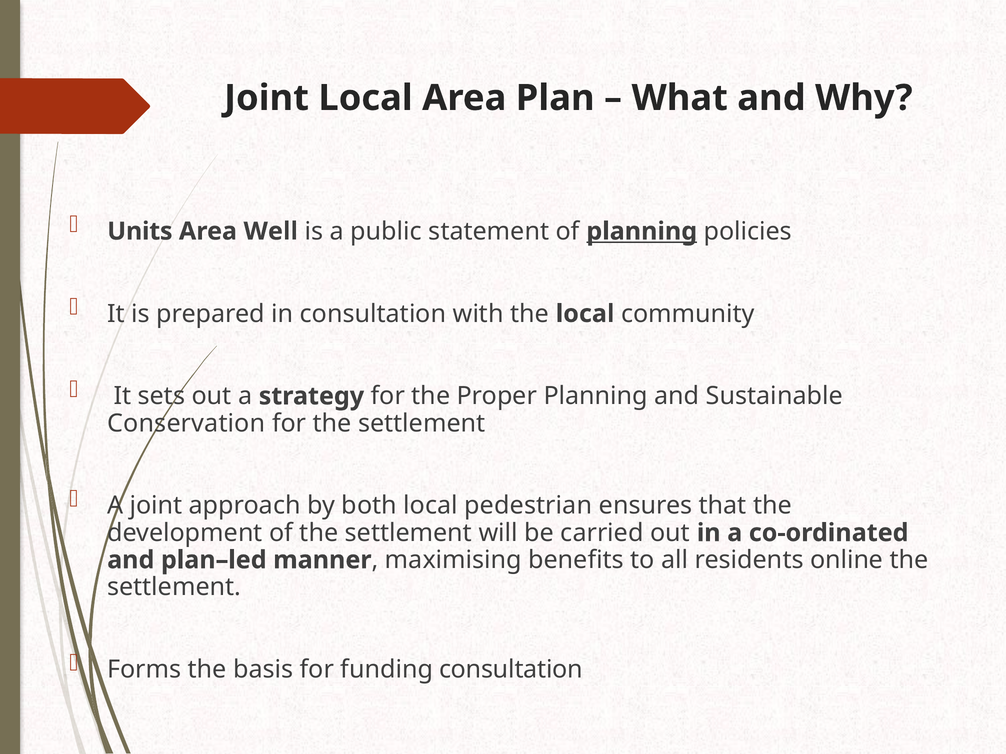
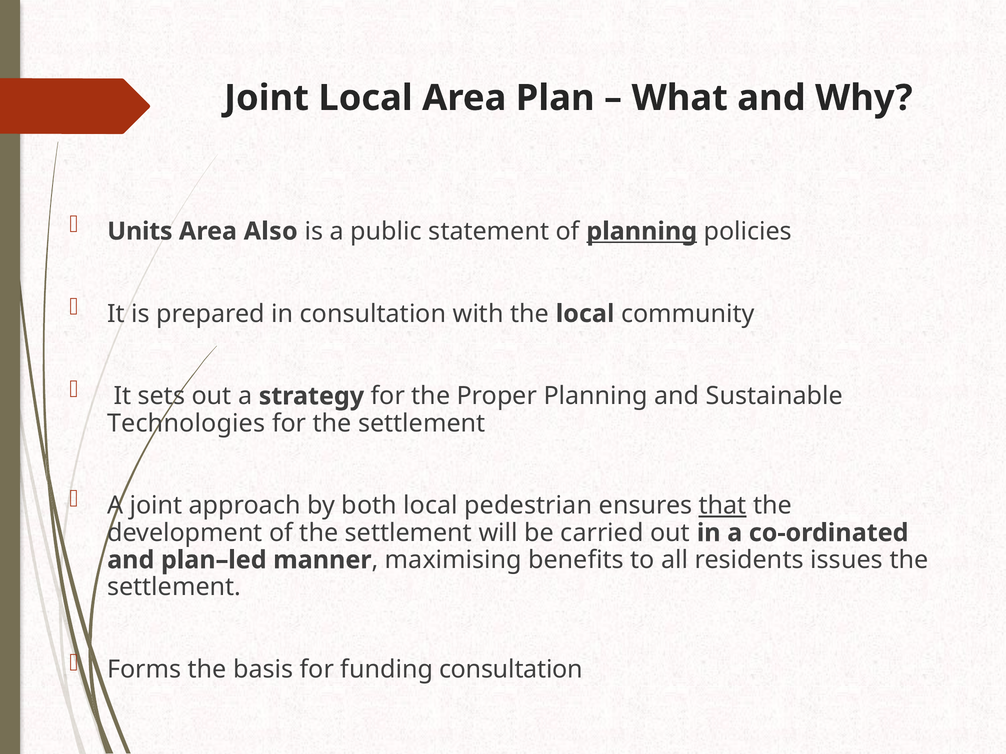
Well: Well -> Also (271, 231)
Conservation: Conservation -> Technologies (186, 424)
that underline: none -> present (723, 506)
online: online -> issues (847, 560)
